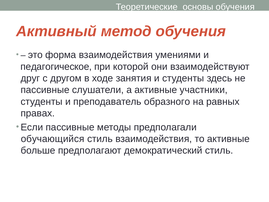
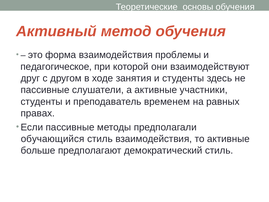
умениями: умениями -> проблемы (178, 55)
образного: образного -> временем (167, 102)
